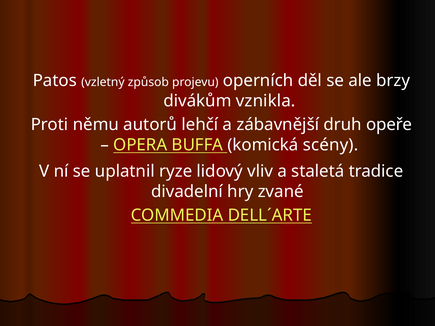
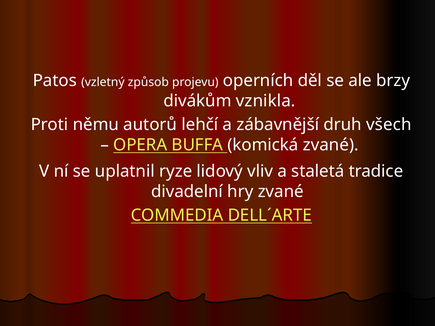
opeře: opeře -> všech (389, 125)
komická scény: scény -> zvané (331, 145)
